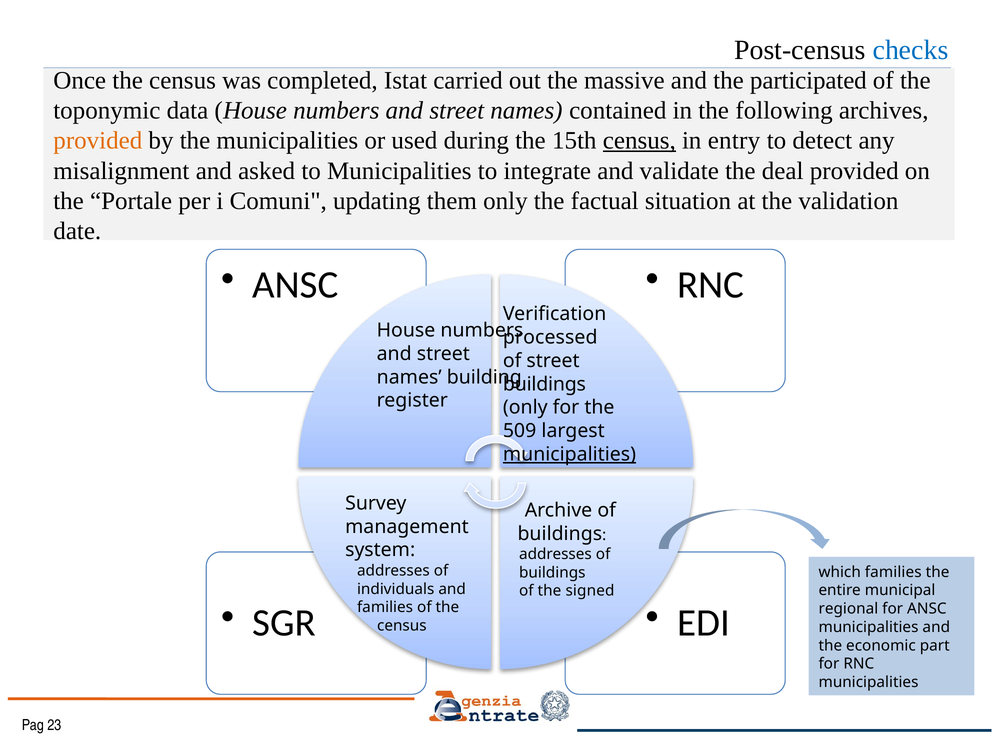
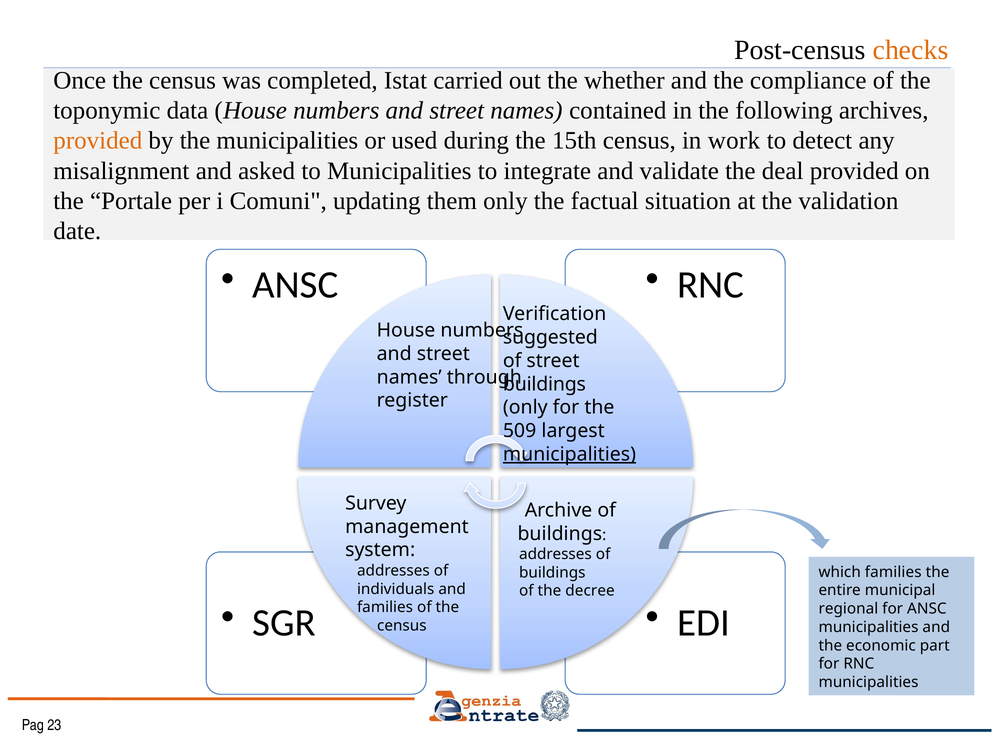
checks colour: blue -> orange (911, 50)
massive: massive -> whether (624, 81)
participated: participated -> compliance (808, 81)
census underline: present -> none (639, 141)
entry: entry -> work (734, 141)
processed: processed -> suggested (550, 338)
building: building -> through (484, 377)
signed: signed -> decree (590, 591)
